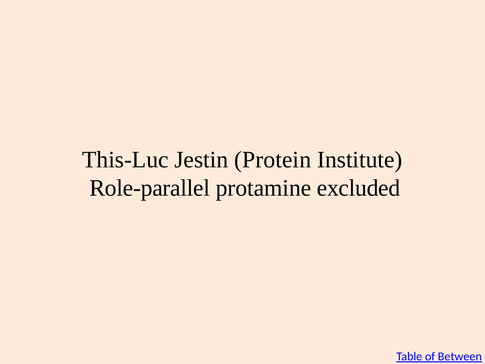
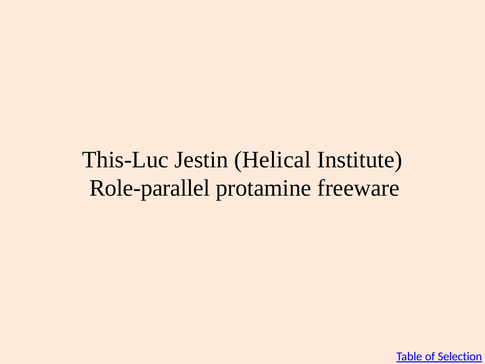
Protein: Protein -> Helical (273, 160)
excluded: excluded -> freeware (358, 188)
Between: Between -> Selection (460, 356)
